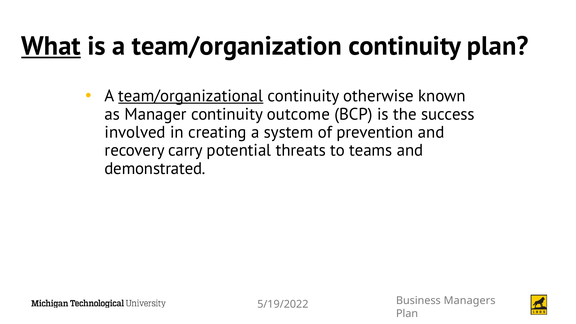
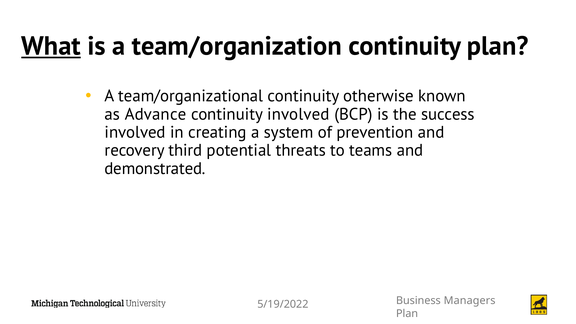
team/organizational underline: present -> none (191, 96)
Manager: Manager -> Advance (155, 114)
continuity outcome: outcome -> involved (298, 114)
carry: carry -> third (185, 150)
